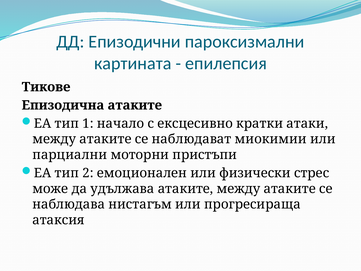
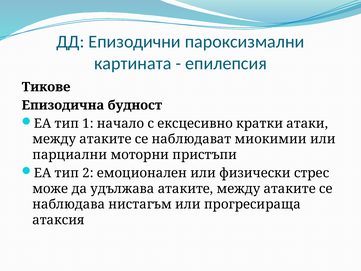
Епизодична атаките: атаките -> будност (135, 105)
